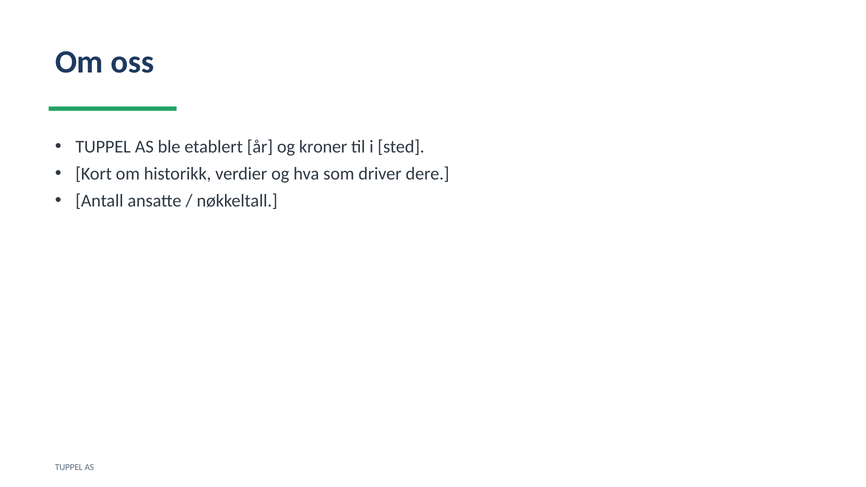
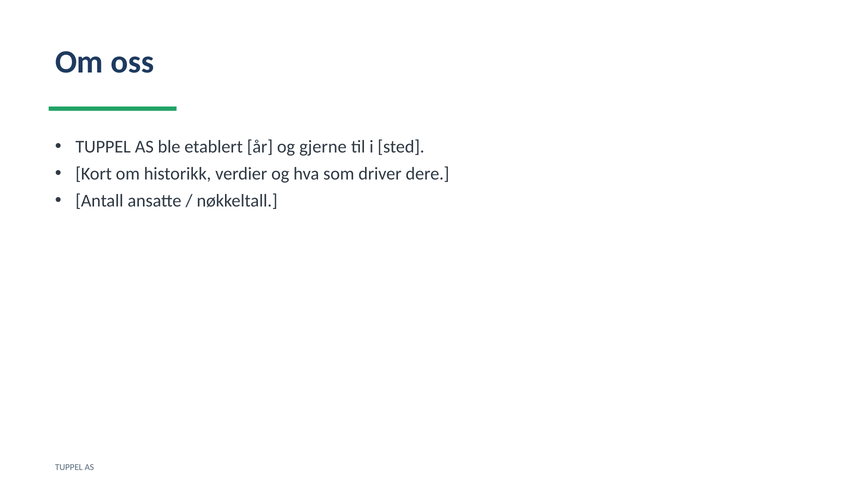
kroner: kroner -> gjerne (323, 147)
